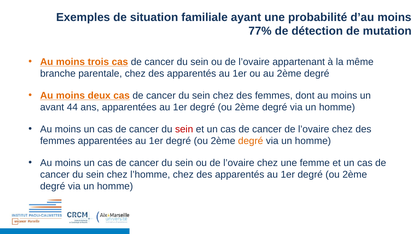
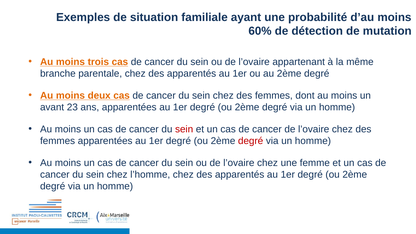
77%: 77% -> 60% (260, 31)
44: 44 -> 23 (72, 107)
degré colour: orange -> red (251, 141)
